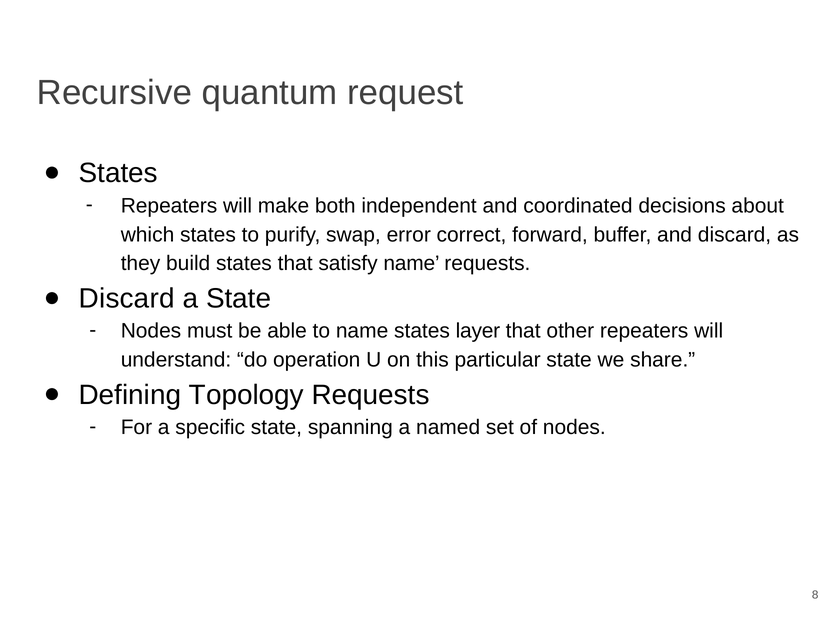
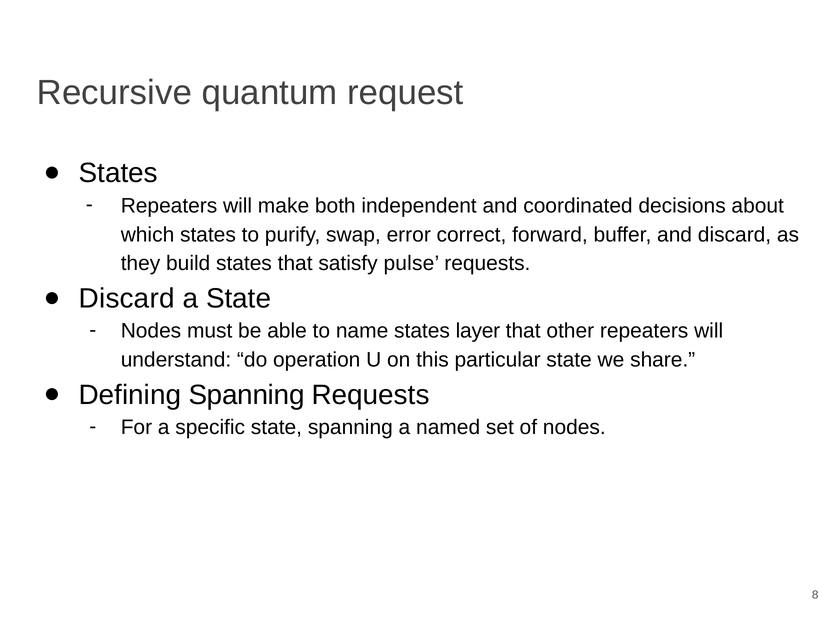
satisfy name: name -> pulse (411, 263)
Defining Topology: Topology -> Spanning (247, 395)
